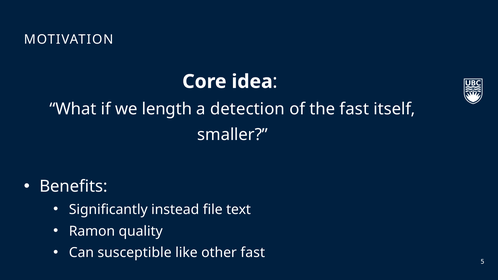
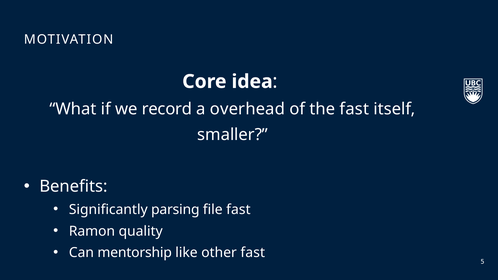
length: length -> record (167, 109)
detection: detection -> overhead (247, 109)
instead: instead -> parsing (175, 210)
file text: text -> fast (238, 210)
susceptible: susceptible -> mentorship (135, 253)
